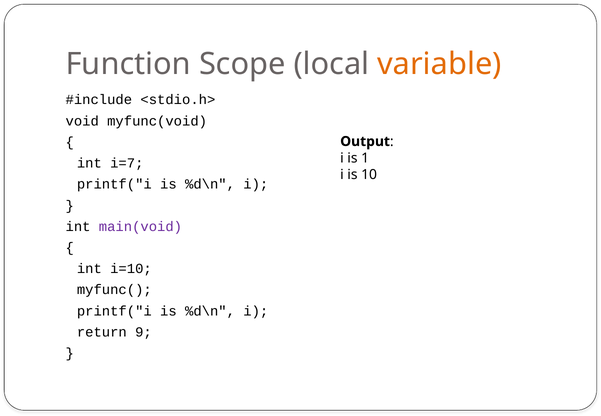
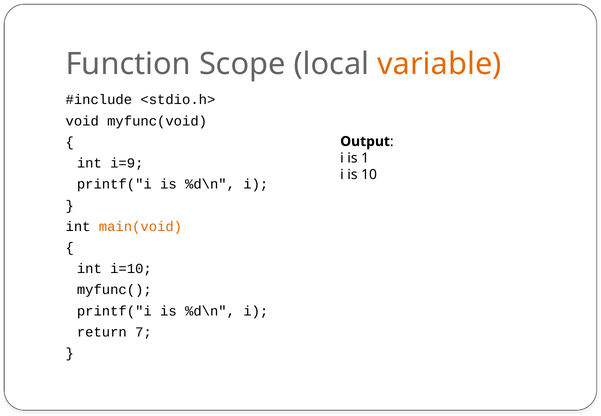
i=7: i=7 -> i=9 (127, 163)
main(void colour: purple -> orange (140, 227)
9: 9 -> 7 (143, 332)
